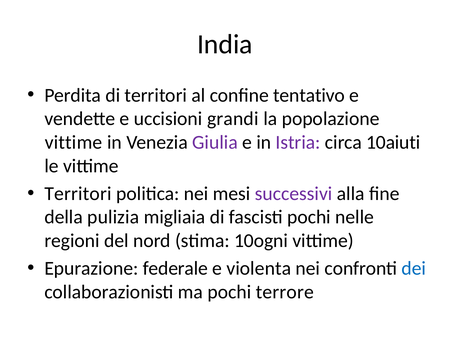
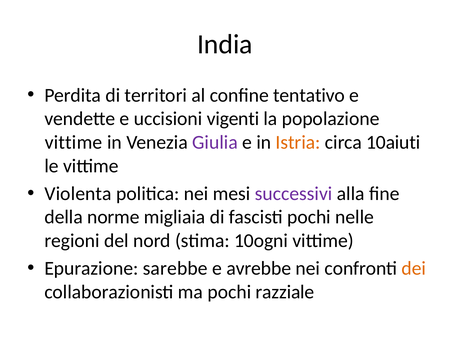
grandi: grandi -> vigenti (233, 119)
Istria colour: purple -> orange (298, 142)
Territori: Territori -> Violenta (78, 194)
pulizia: pulizia -> norme (113, 217)
federale: federale -> sarebbe (175, 268)
violenta: violenta -> avrebbe (259, 268)
dei colour: blue -> orange (414, 268)
terrore: terrore -> razziale (285, 292)
